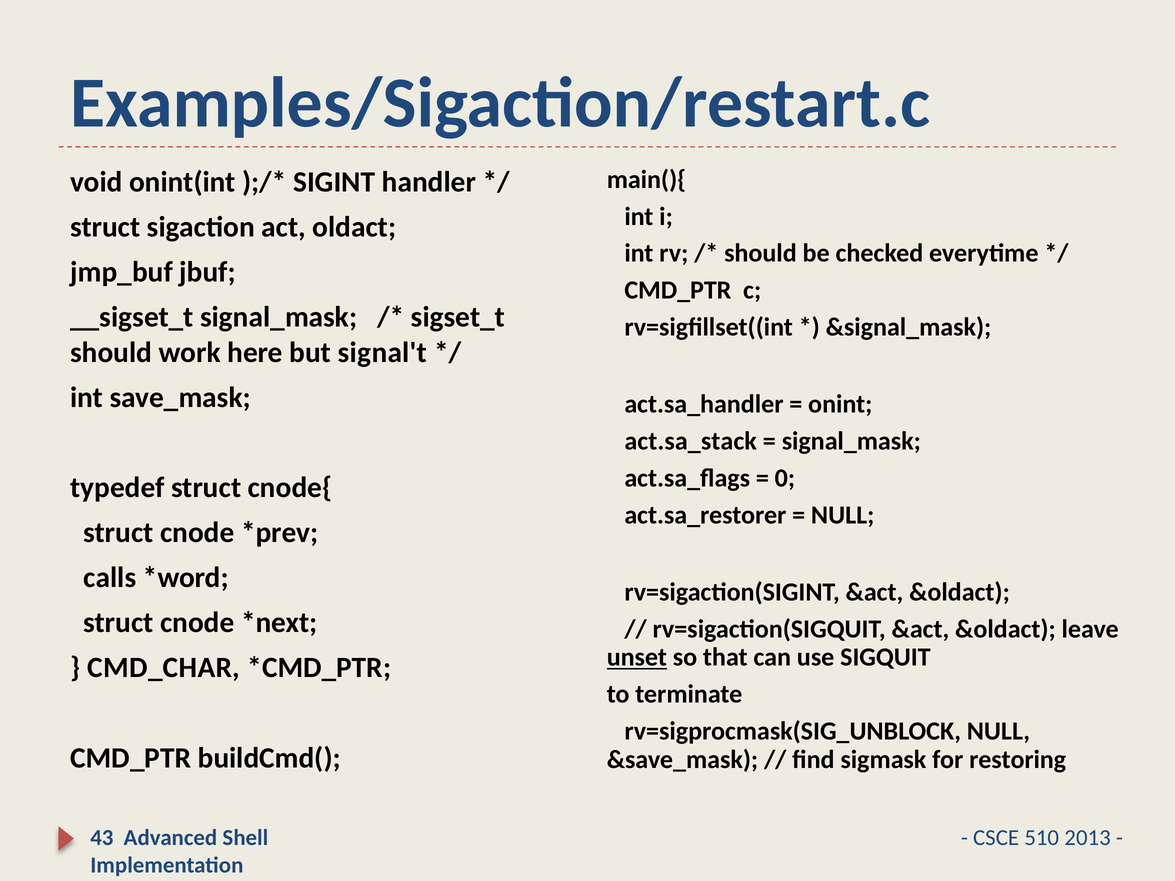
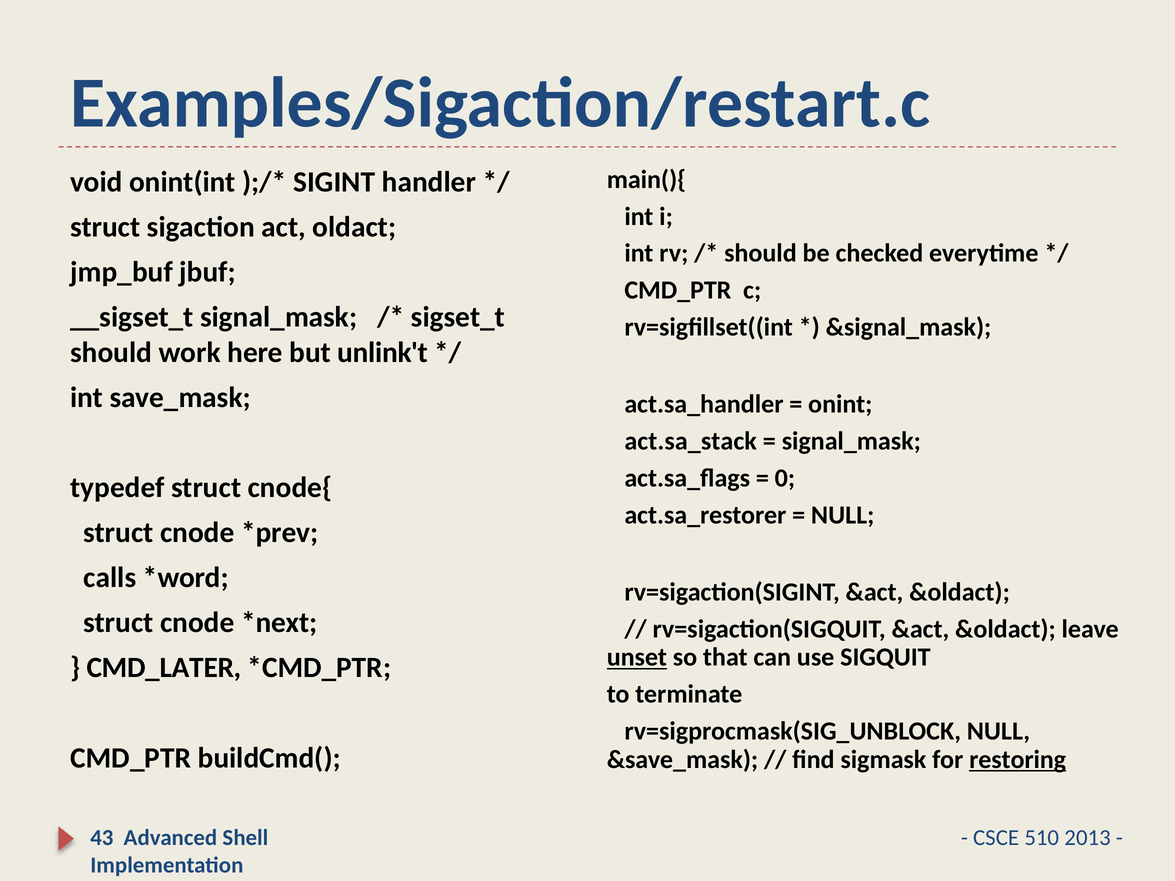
signal't: signal't -> unlink't (383, 353)
CMD_CHAR: CMD_CHAR -> CMD_LATER (164, 668)
restoring underline: none -> present (1018, 760)
